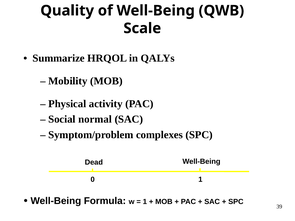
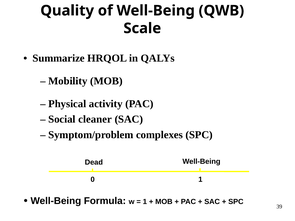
normal: normal -> cleaner (95, 119)
